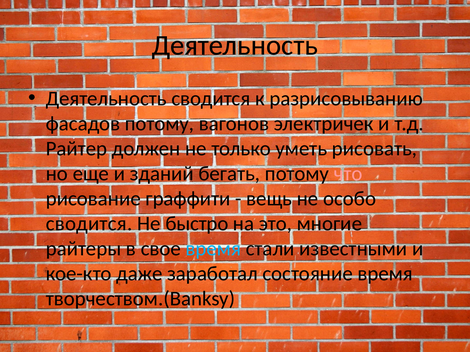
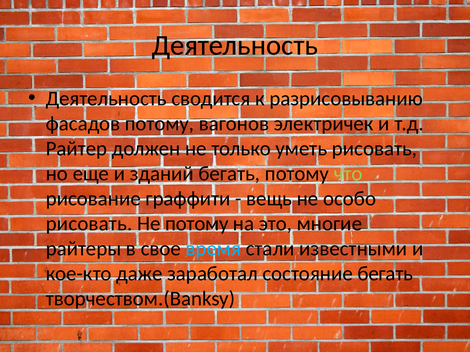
что colour: pink -> light green (348, 174)
сводится: сводится -> рисовать (89, 224)
Не быстро: быстро -> потому (197, 224)
состояние время: время -> бегать (385, 274)
